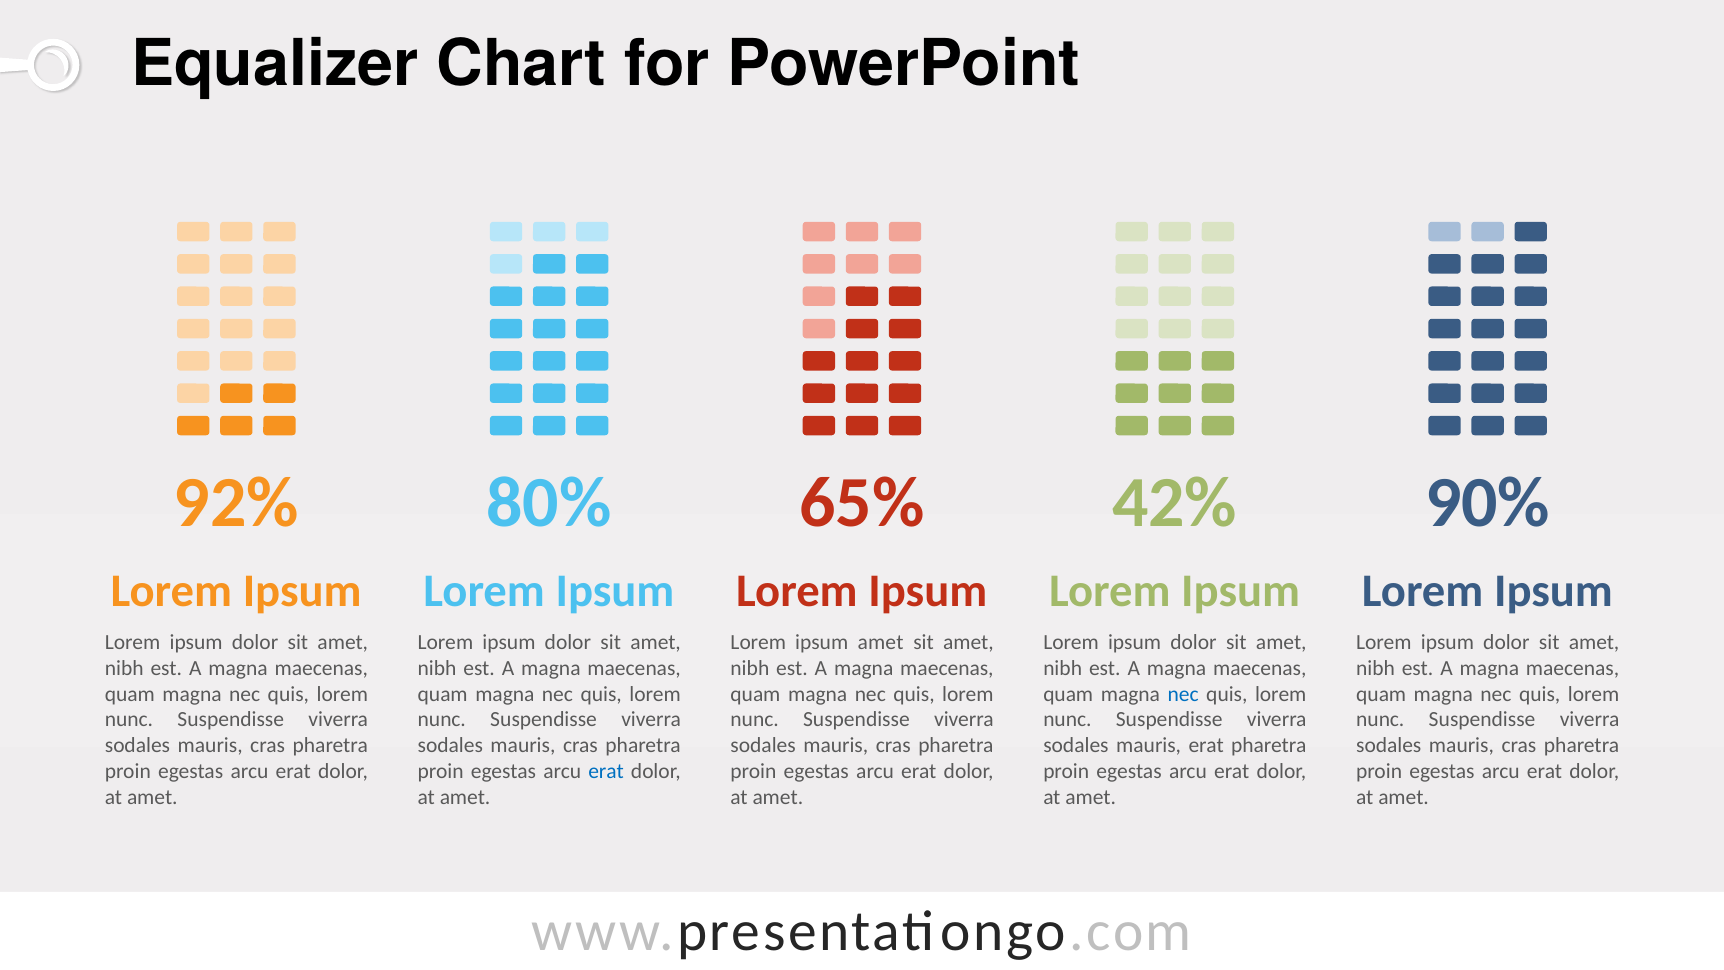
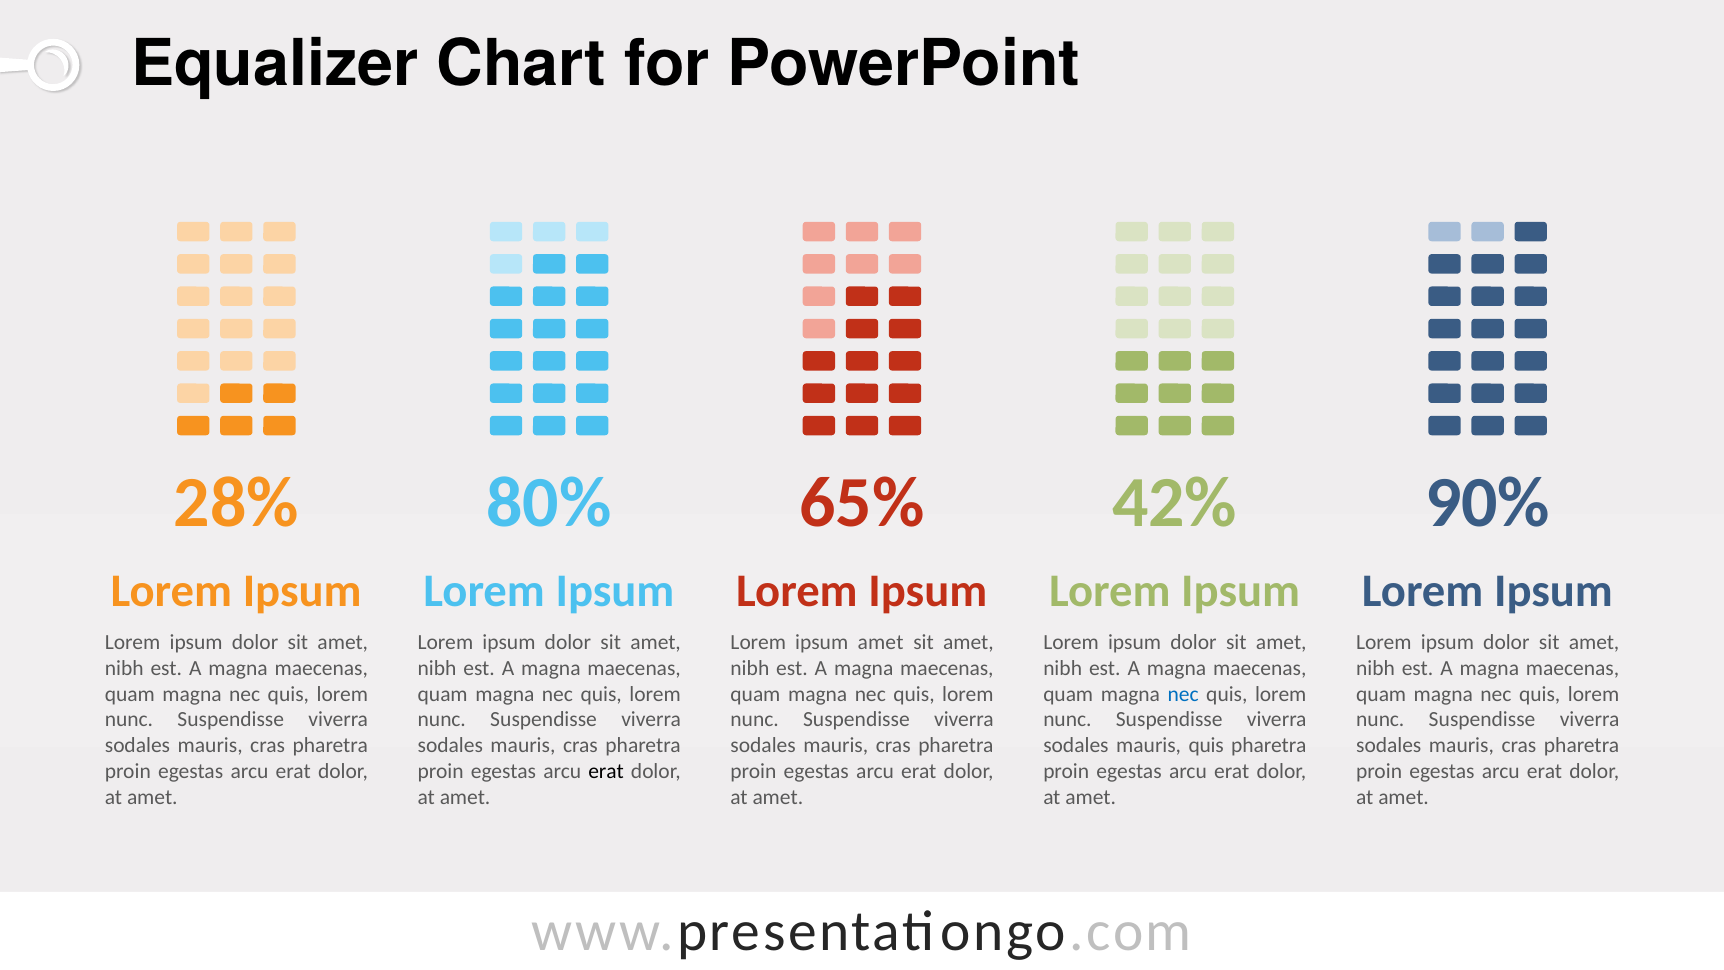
92%: 92% -> 28% (236, 503)
mauris erat: erat -> quis (1206, 746)
erat colour: blue -> black (606, 771)
